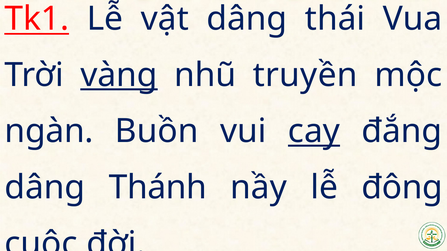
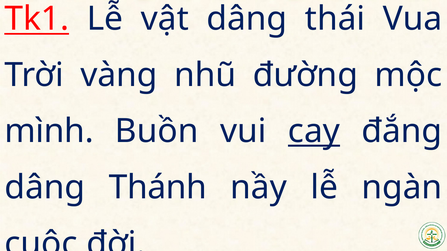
vàng underline: present -> none (119, 75)
truyền: truyền -> đường (305, 75)
ngàn: ngàn -> mình (49, 131)
đông: đông -> ngàn (402, 188)
